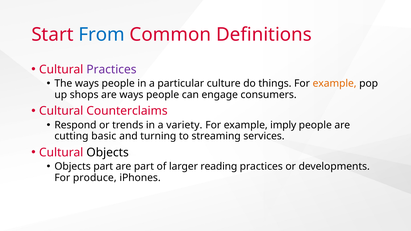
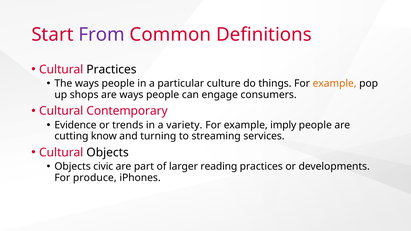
From colour: blue -> purple (102, 35)
Practices colour: purple -> black (111, 69)
Counterclaims: Counterclaims -> Contemporary (127, 111)
Respond: Respond -> Evidence (75, 125)
basic: basic -> know (104, 136)
Objects part: part -> civic (103, 167)
